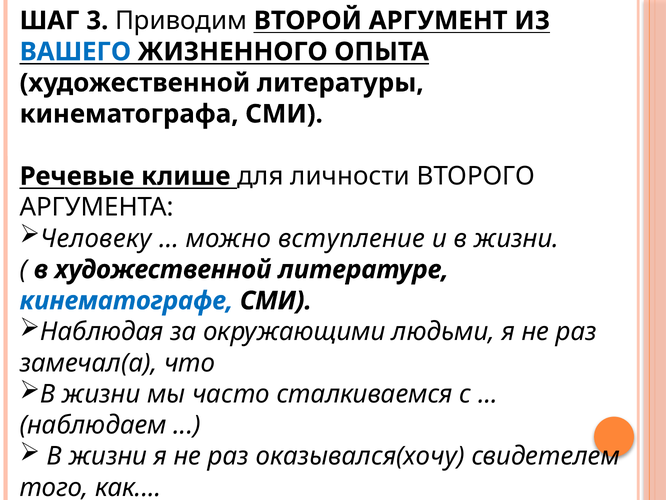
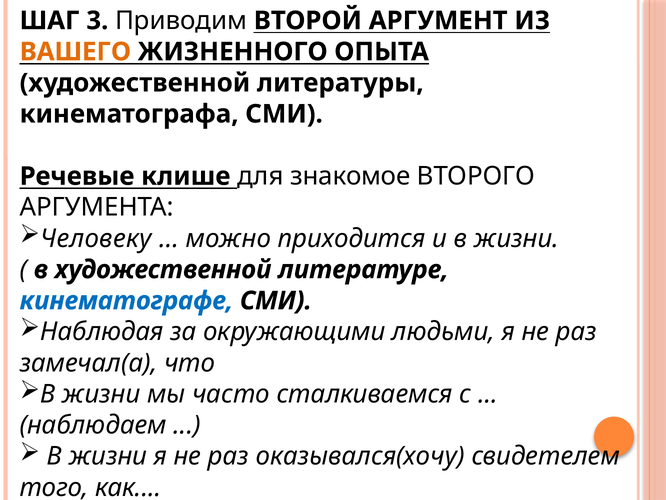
ВАШЕГО colour: blue -> orange (75, 52)
личности: личности -> знакомое (350, 176)
вступление: вступление -> приходится (352, 238)
